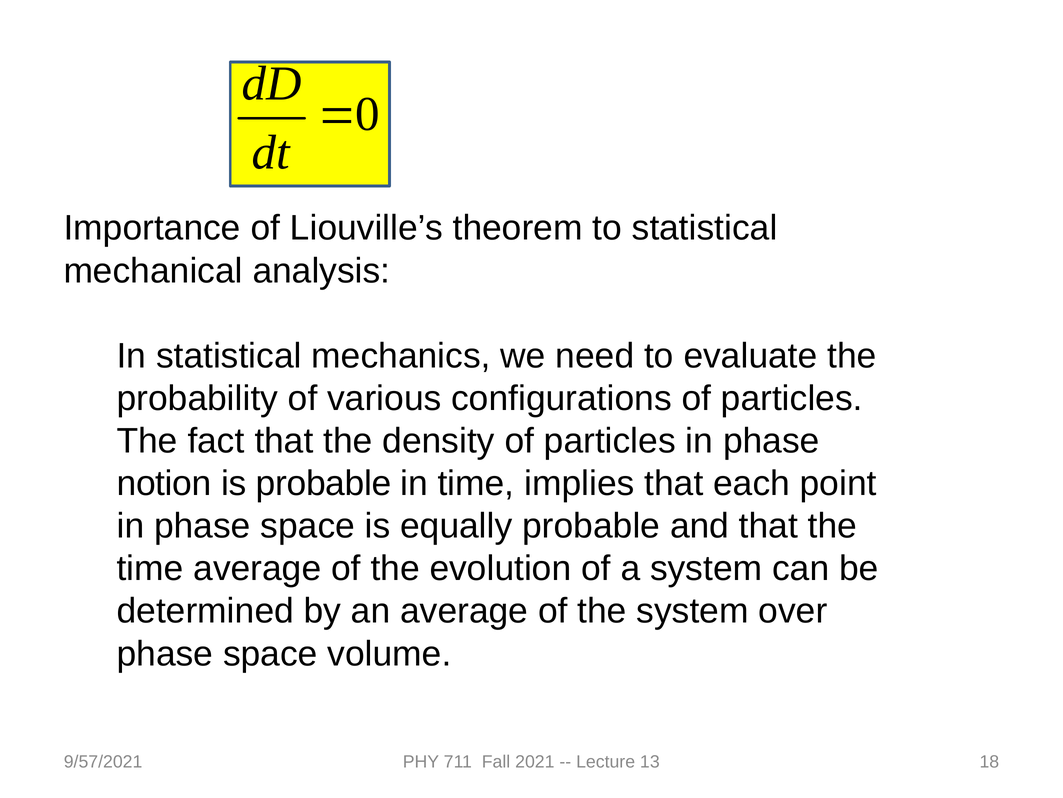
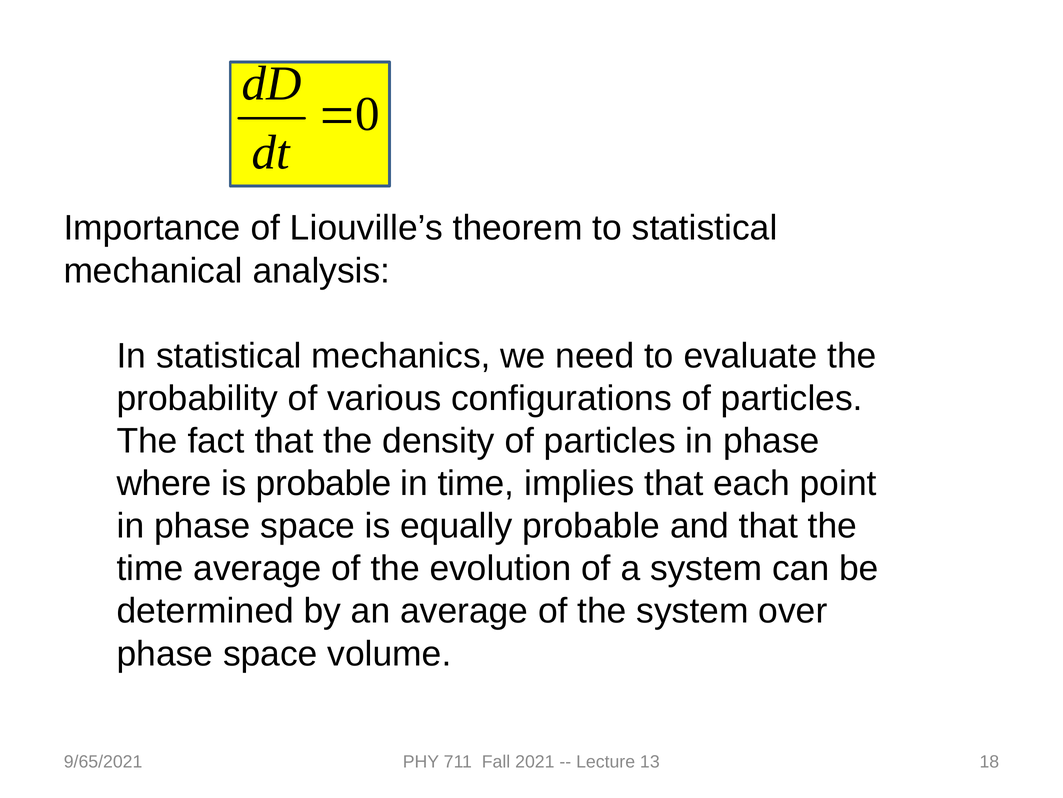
notion: notion -> where (164, 483)
9/57/2021: 9/57/2021 -> 9/65/2021 (103, 761)
